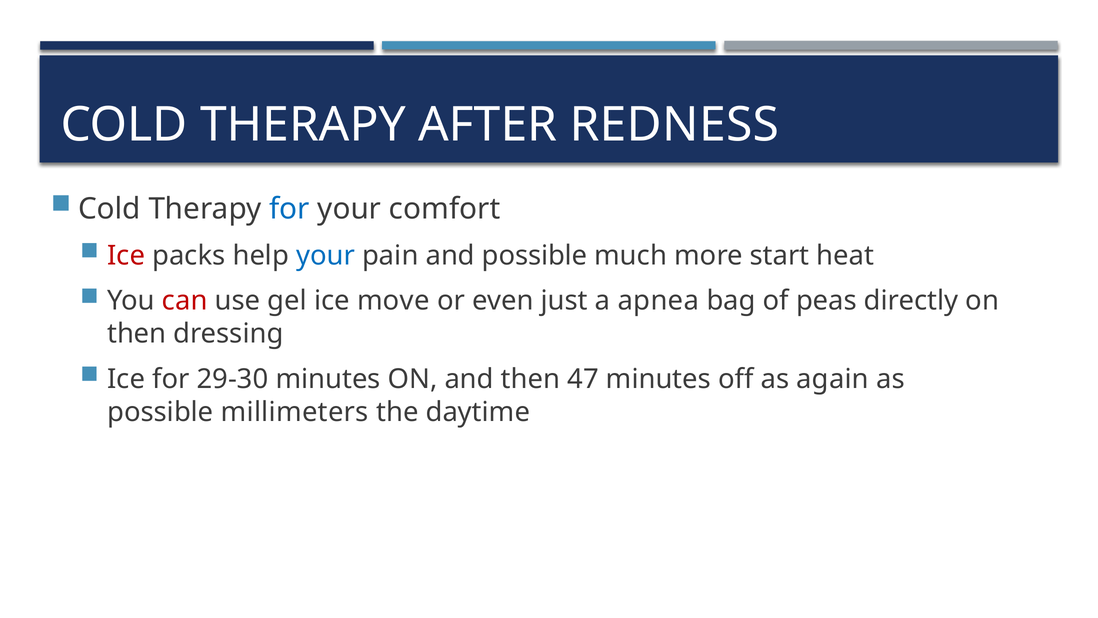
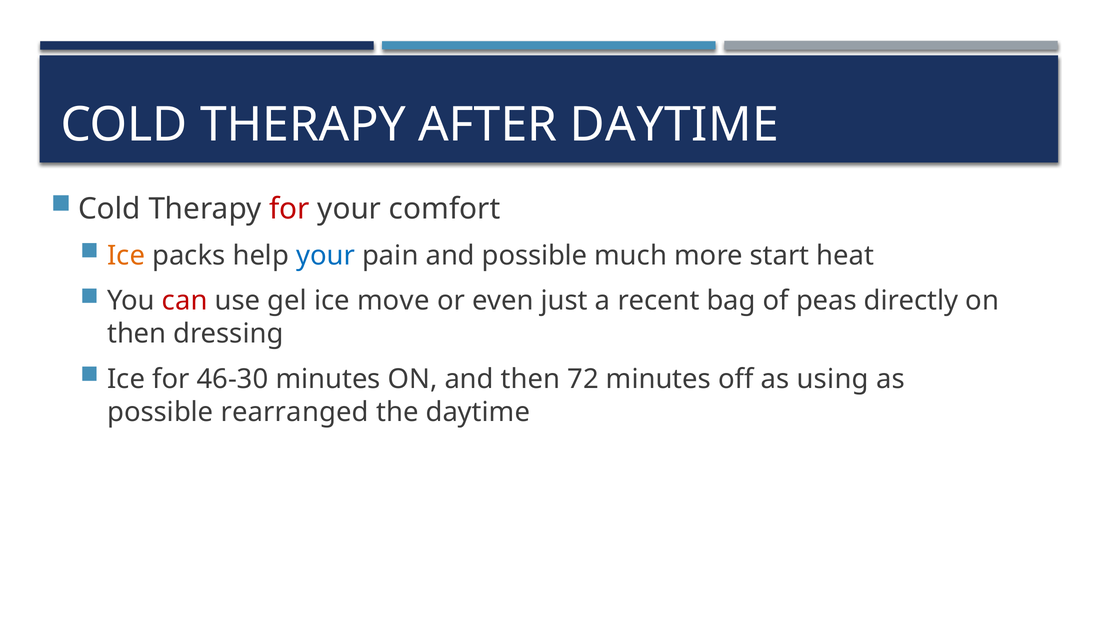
AFTER REDNESS: REDNESS -> DAYTIME (674, 125)
for colour: blue -> red (289, 209)
Ice colour: red -> orange (126, 255)
apnea: apnea -> recent (658, 301)
29-30: 29-30 -> 46-30 (233, 379)
47: 47 -> 72 (583, 379)
again: again -> using (833, 379)
millimeters: millimeters -> rearranged (295, 412)
